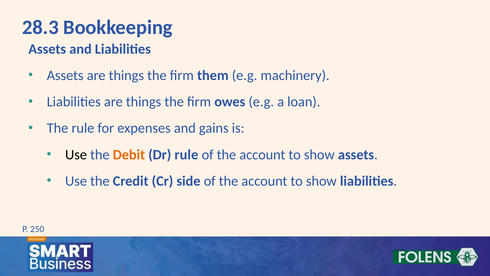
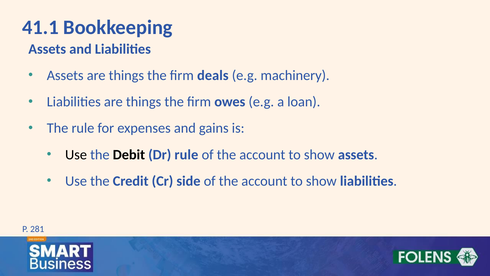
28.3: 28.3 -> 41.1 (40, 27)
them: them -> deals (213, 75)
Debit colour: orange -> black (129, 154)
250: 250 -> 281 (37, 229)
